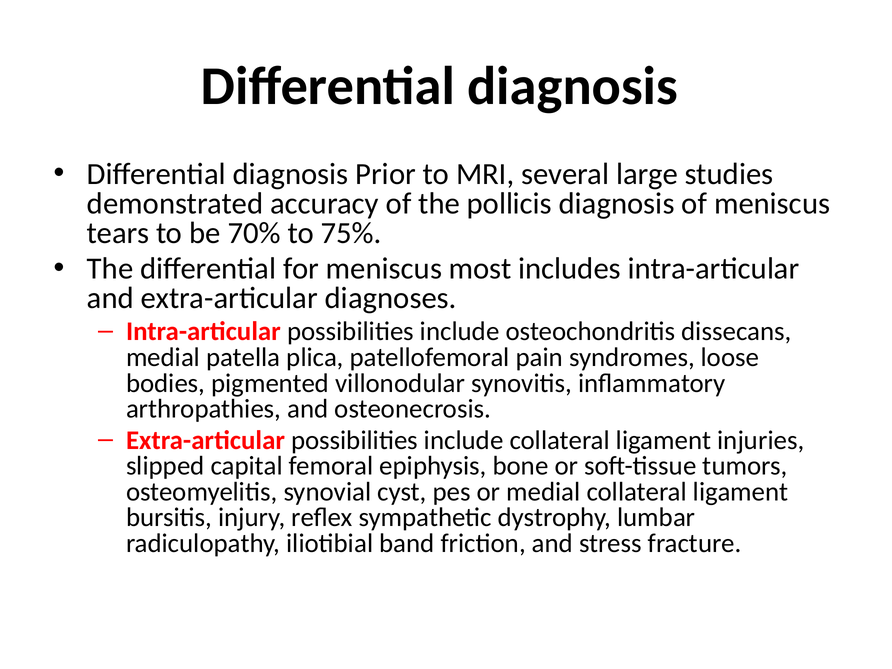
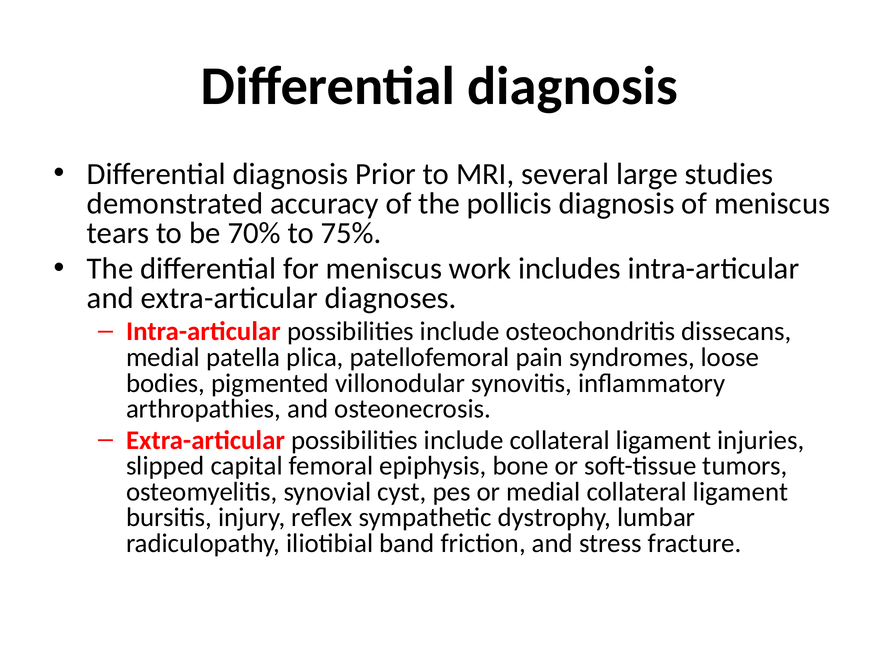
most: most -> work (480, 269)
